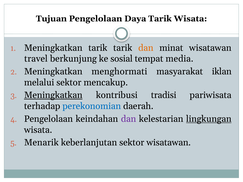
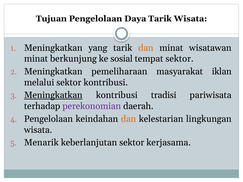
Meningkatkan tarik: tarik -> yang (98, 48)
travel: travel -> minat (36, 59)
tempat media: media -> sektor (179, 59)
menghormati: menghormati -> pemeliharaan (119, 72)
sektor mencakup: mencakup -> kontribusi (106, 83)
perekonomian colour: blue -> purple (92, 106)
dan colour: purple -> orange (129, 119)
lingkungan underline: present -> none (209, 119)
sektor wisatawan: wisatawan -> kerjasama (169, 143)
